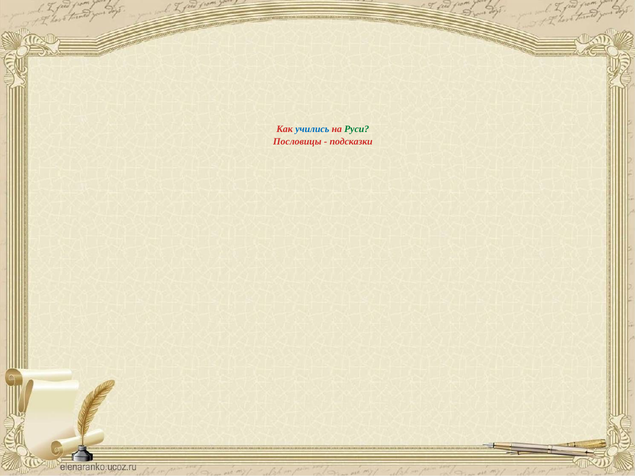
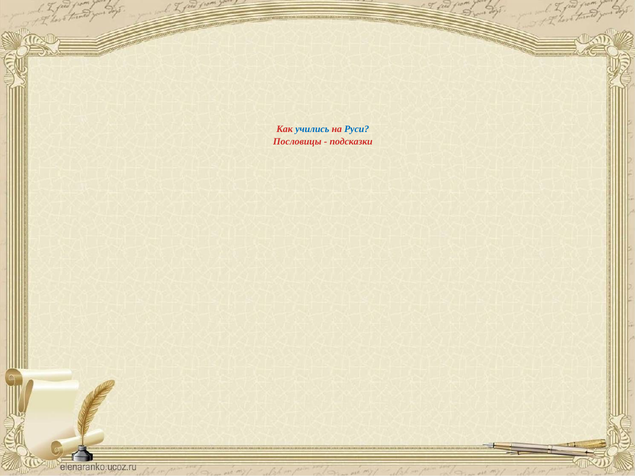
Руси colour: green -> blue (357, 129)
